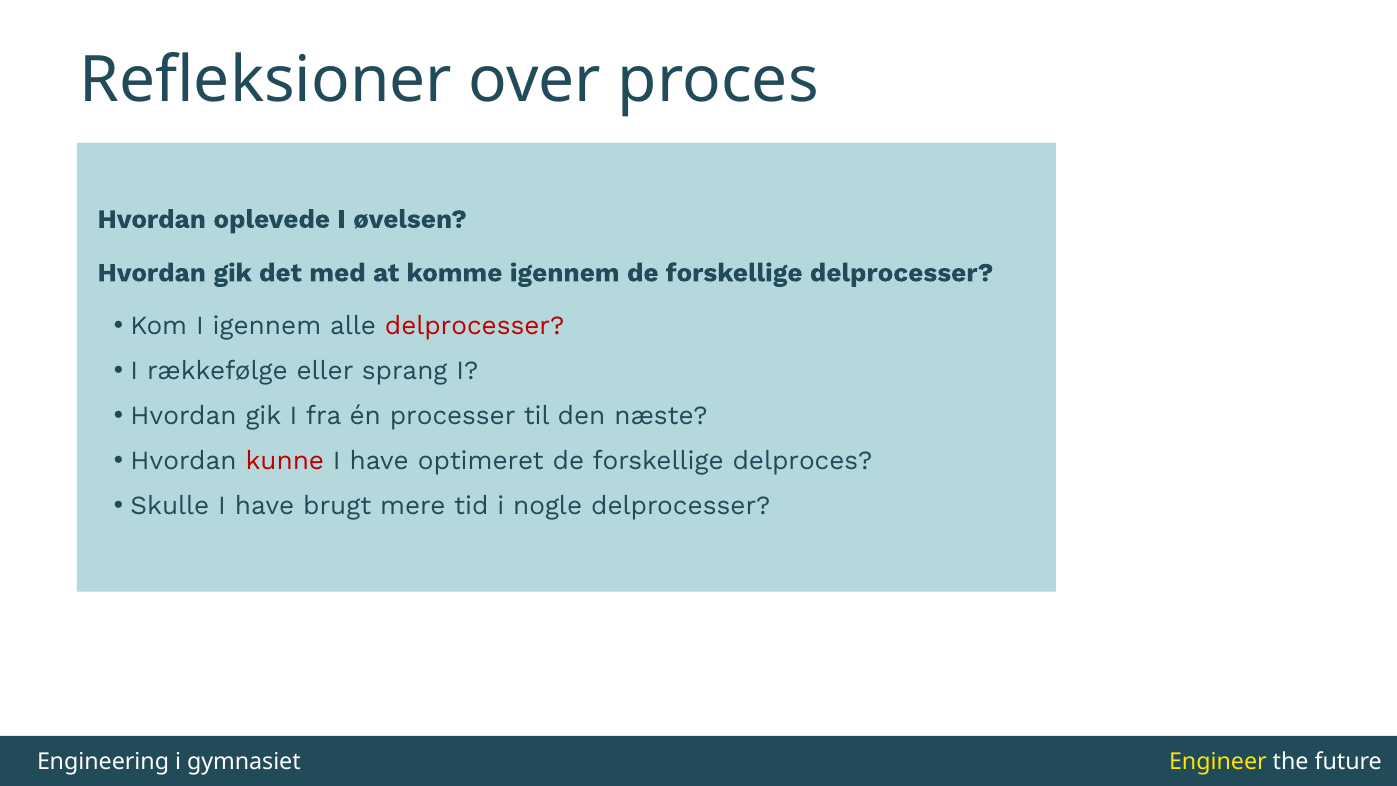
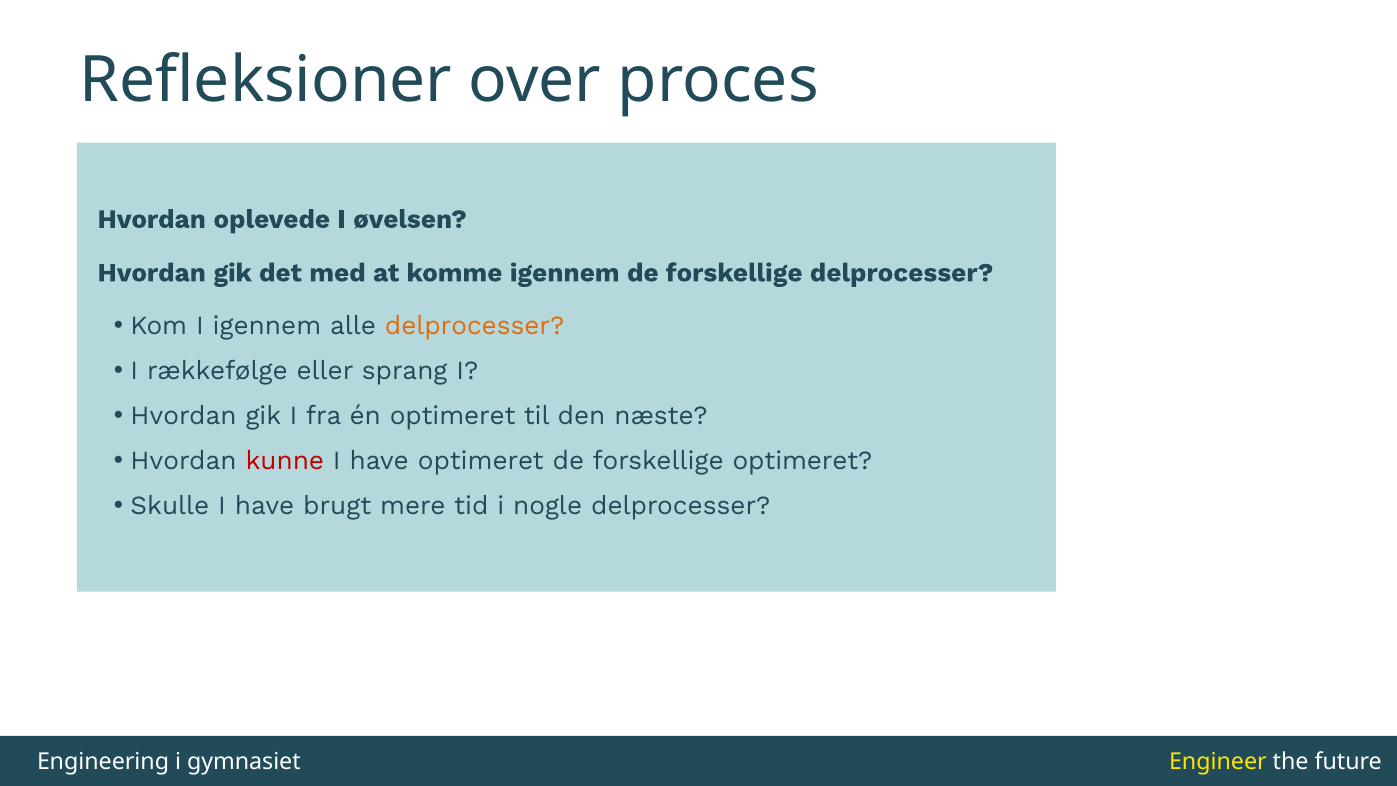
delprocesser colour: red -> orange (475, 326)
én processer: processer -> optimeret (453, 416)
forskellige delproces: delproces -> optimeret (803, 461)
